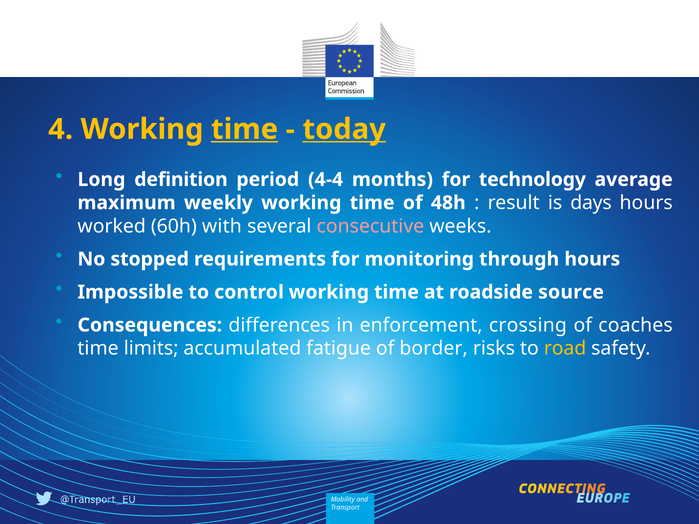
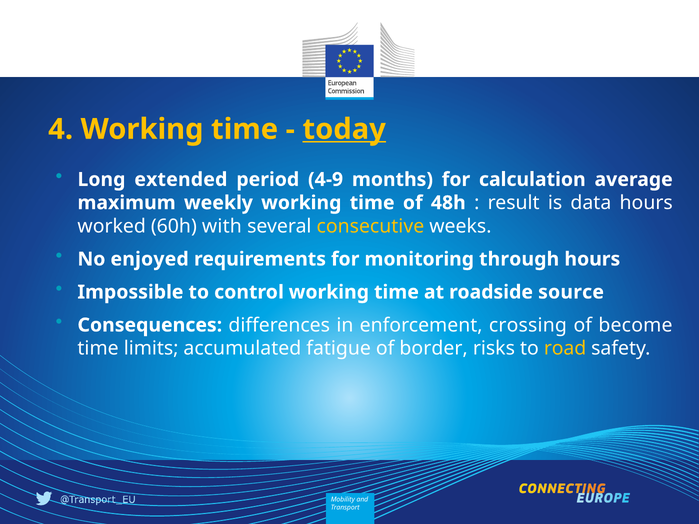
time underline: present -> none (245, 129)
definition: definition -> extended (181, 180)
4-4: 4-4 -> 4-9 (326, 180)
technology: technology -> calculation (532, 180)
days: days -> data (591, 203)
consecutive colour: pink -> yellow (370, 226)
stopped: stopped -> enjoyed (150, 259)
coaches: coaches -> become (635, 325)
